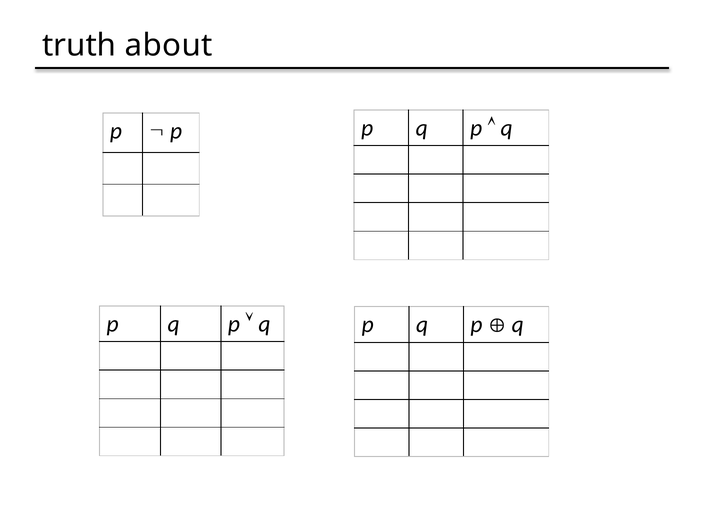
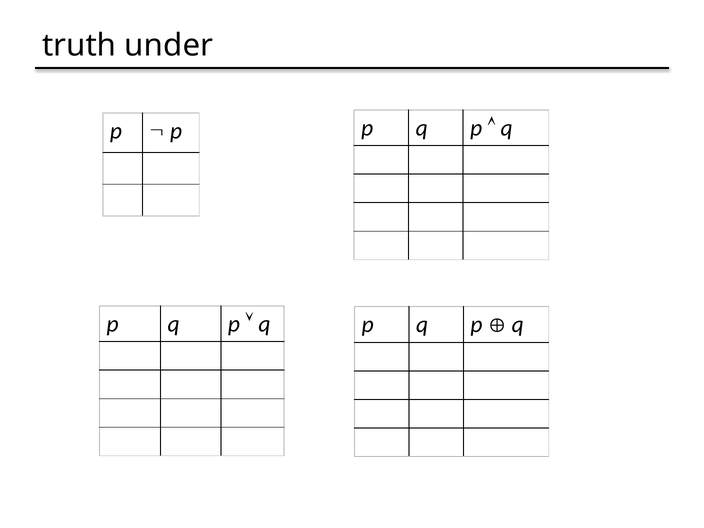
about: about -> under (169, 46)
